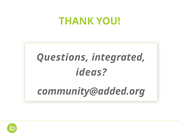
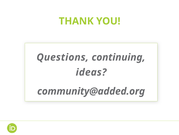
integrated: integrated -> continuing (118, 57)
